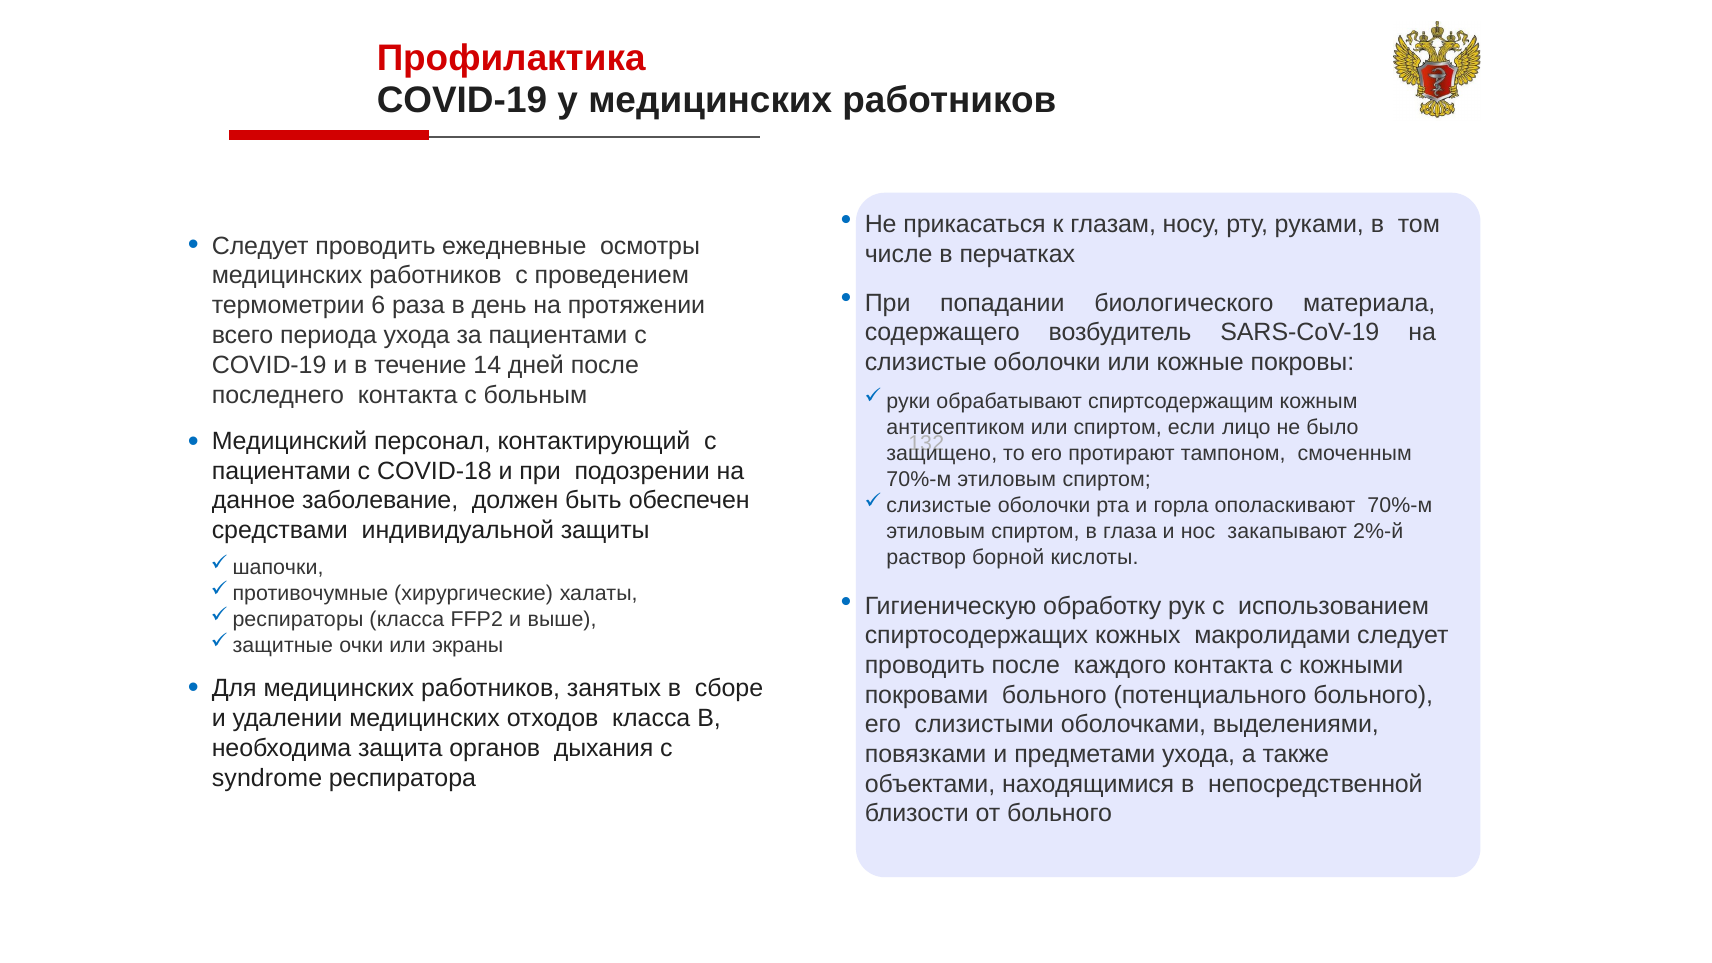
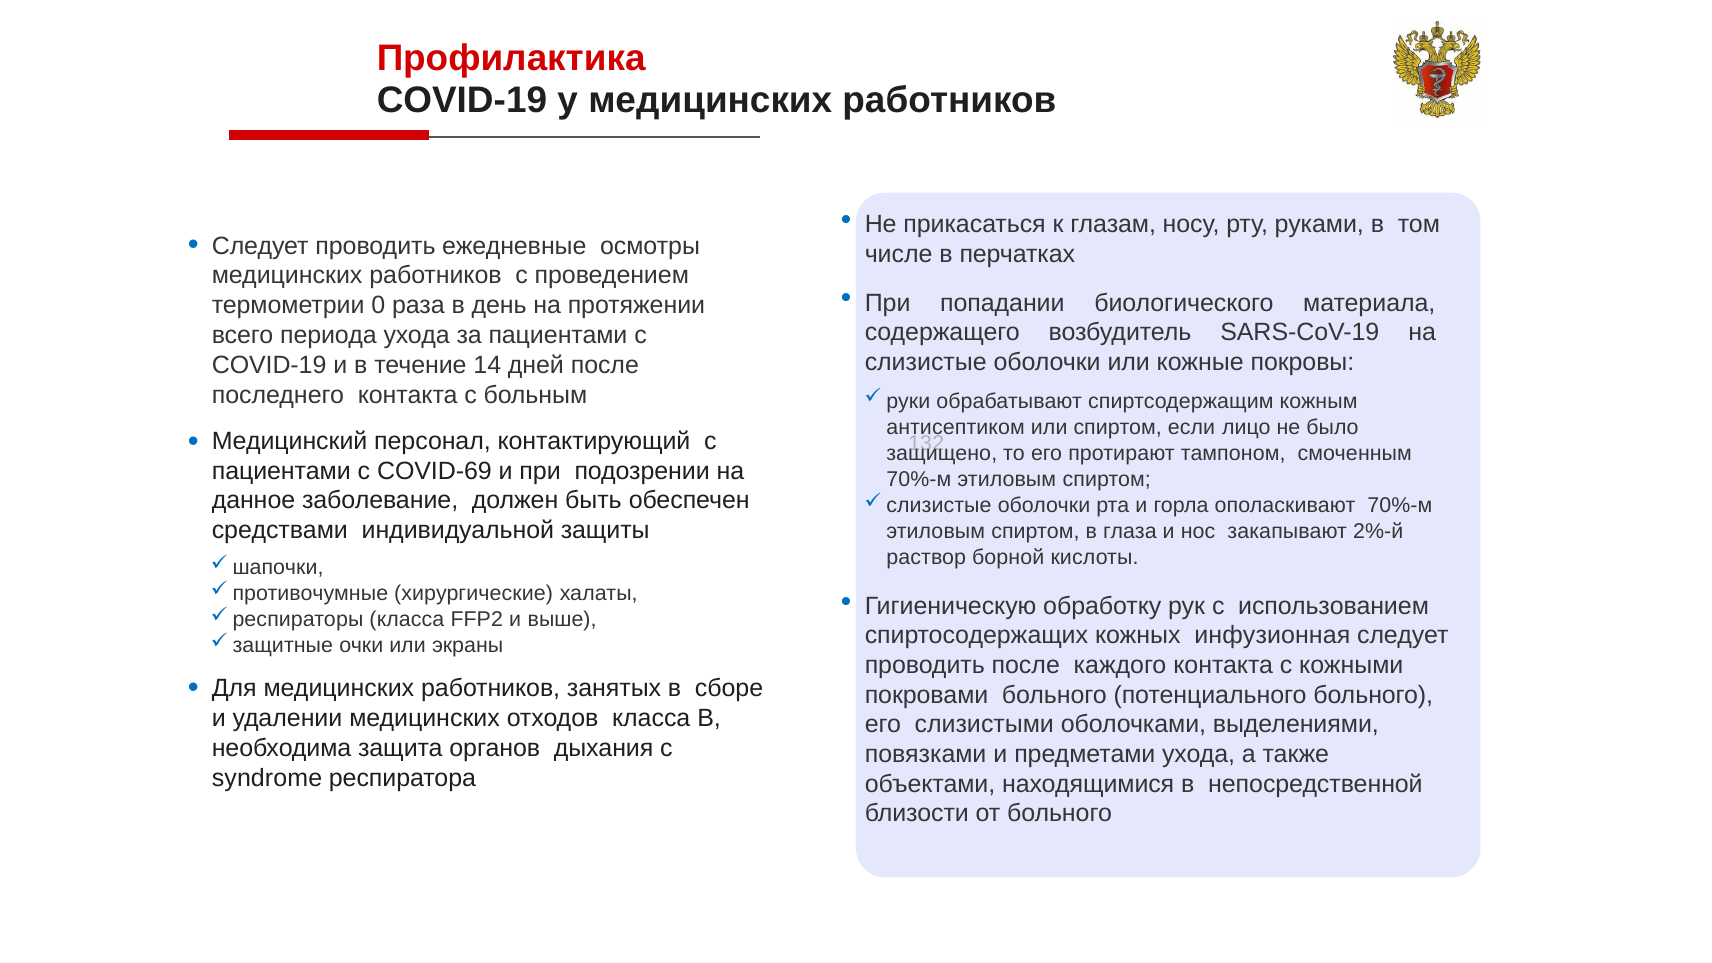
6: 6 -> 0 (378, 306)
COVID-18: COVID-18 -> COVID-69 (434, 471)
макролидами: макролидами -> инфузионная (1272, 636)
